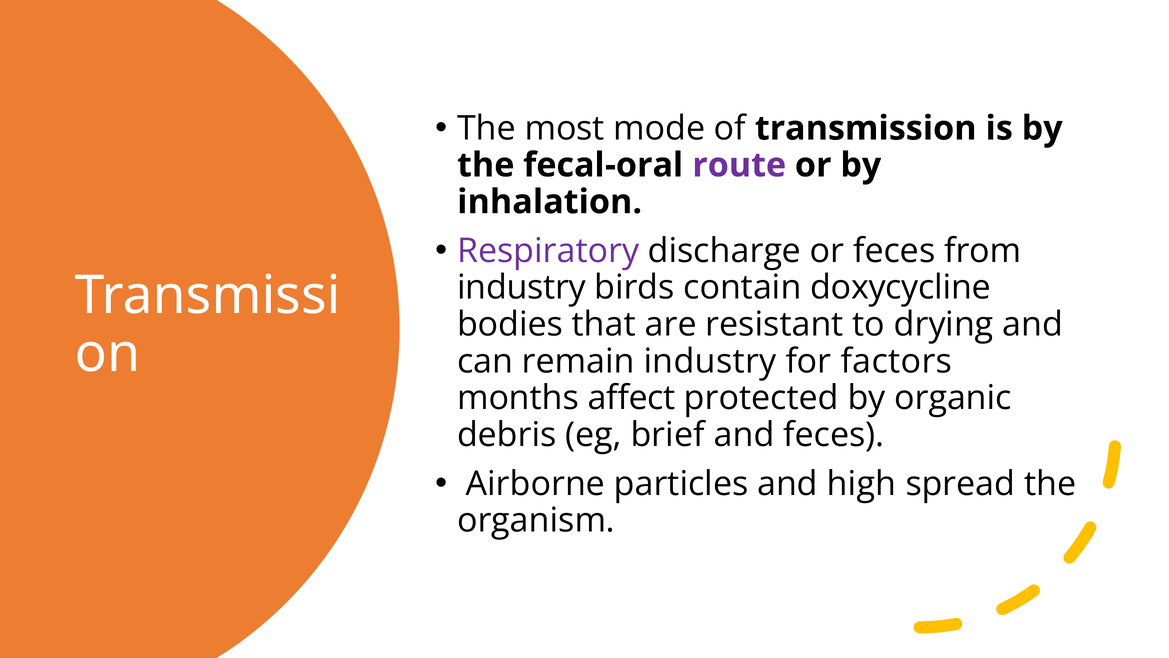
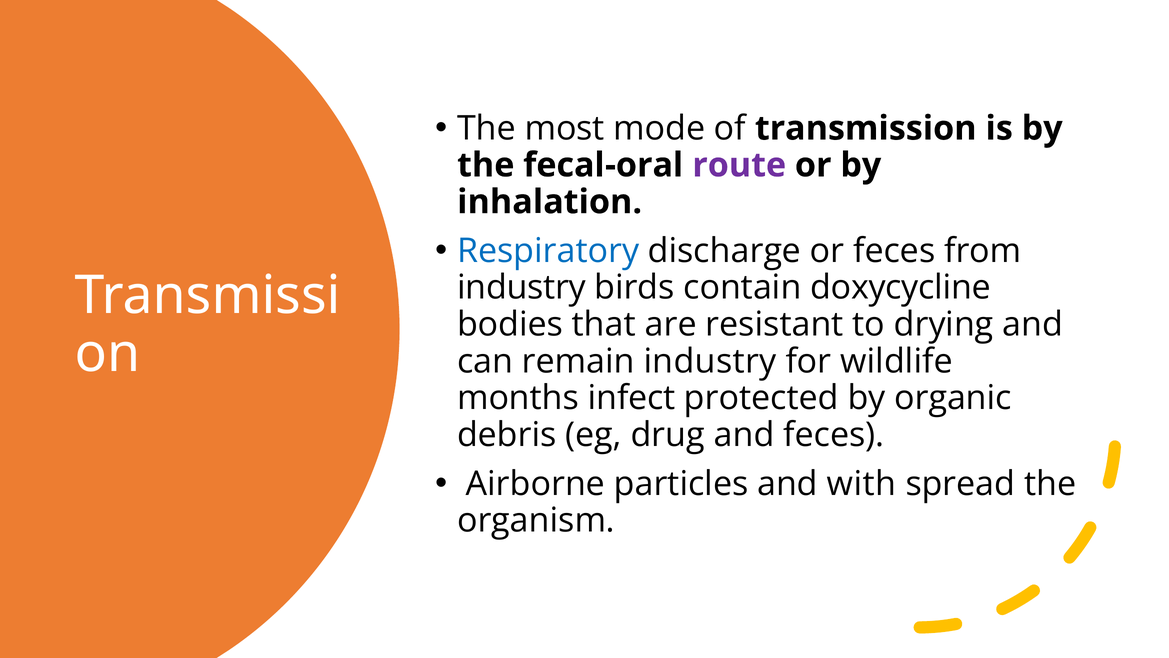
Respiratory colour: purple -> blue (548, 251)
factors: factors -> wildlife (897, 361)
affect: affect -> infect (632, 398)
brief: brief -> drug (668, 435)
high: high -> with (861, 483)
